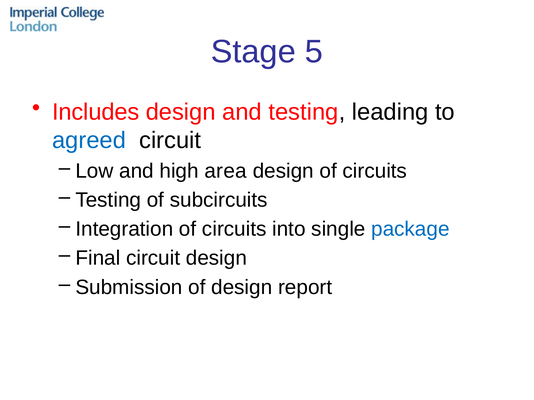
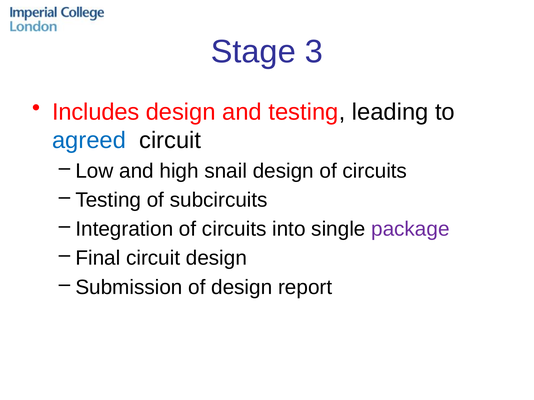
5: 5 -> 3 (314, 52)
area: area -> snail (226, 171)
package colour: blue -> purple (410, 229)
